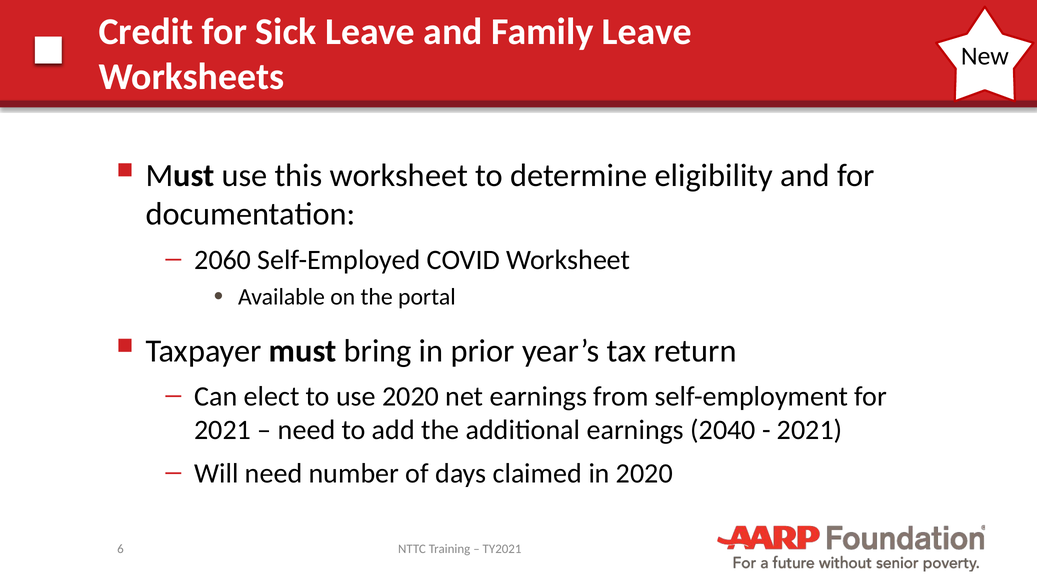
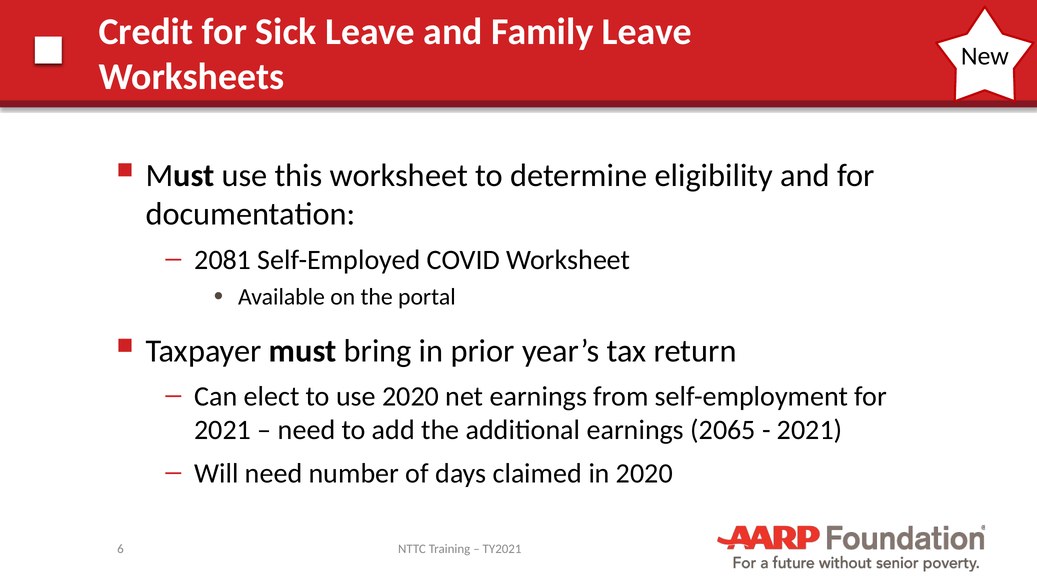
2060: 2060 -> 2081 (223, 260)
2040: 2040 -> 2065 (723, 430)
